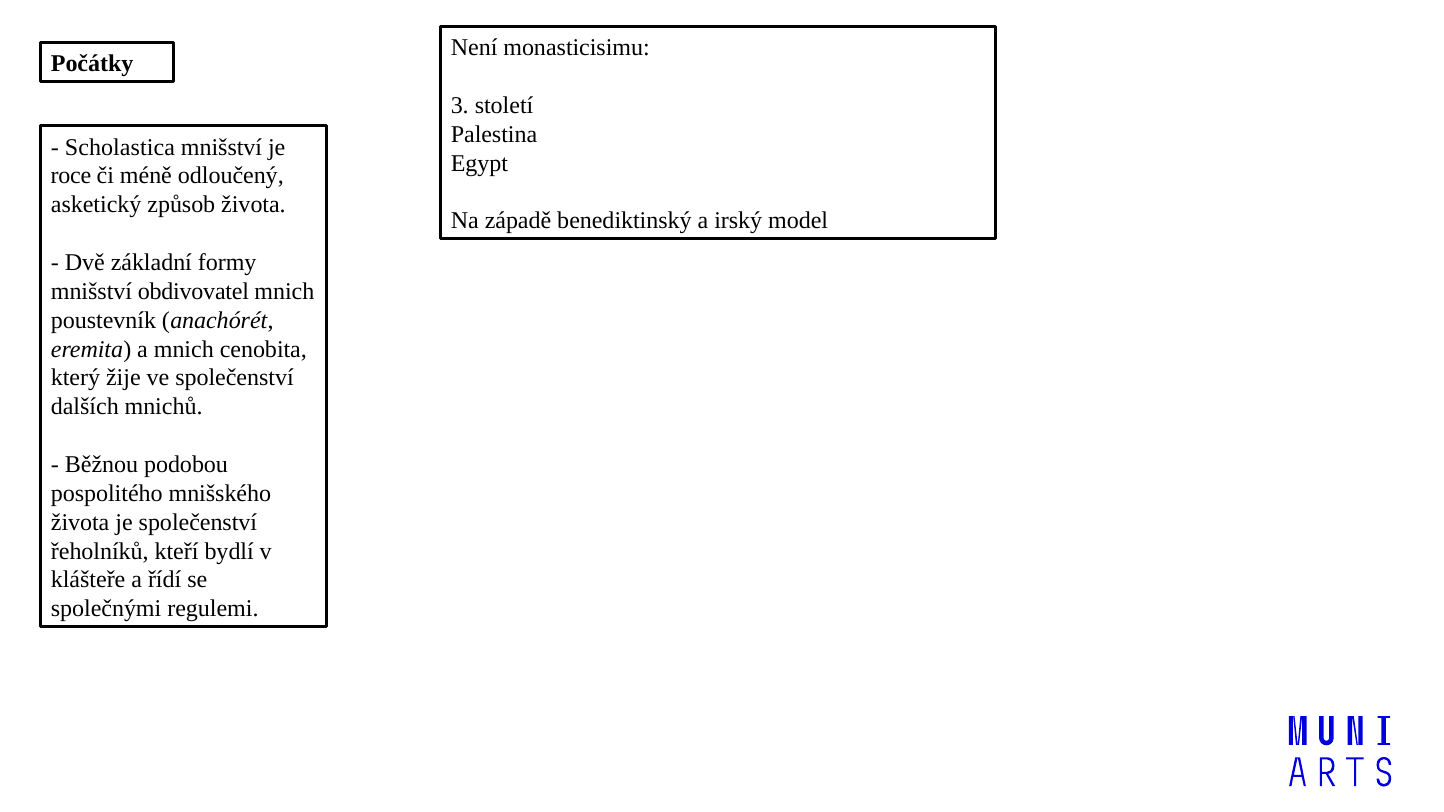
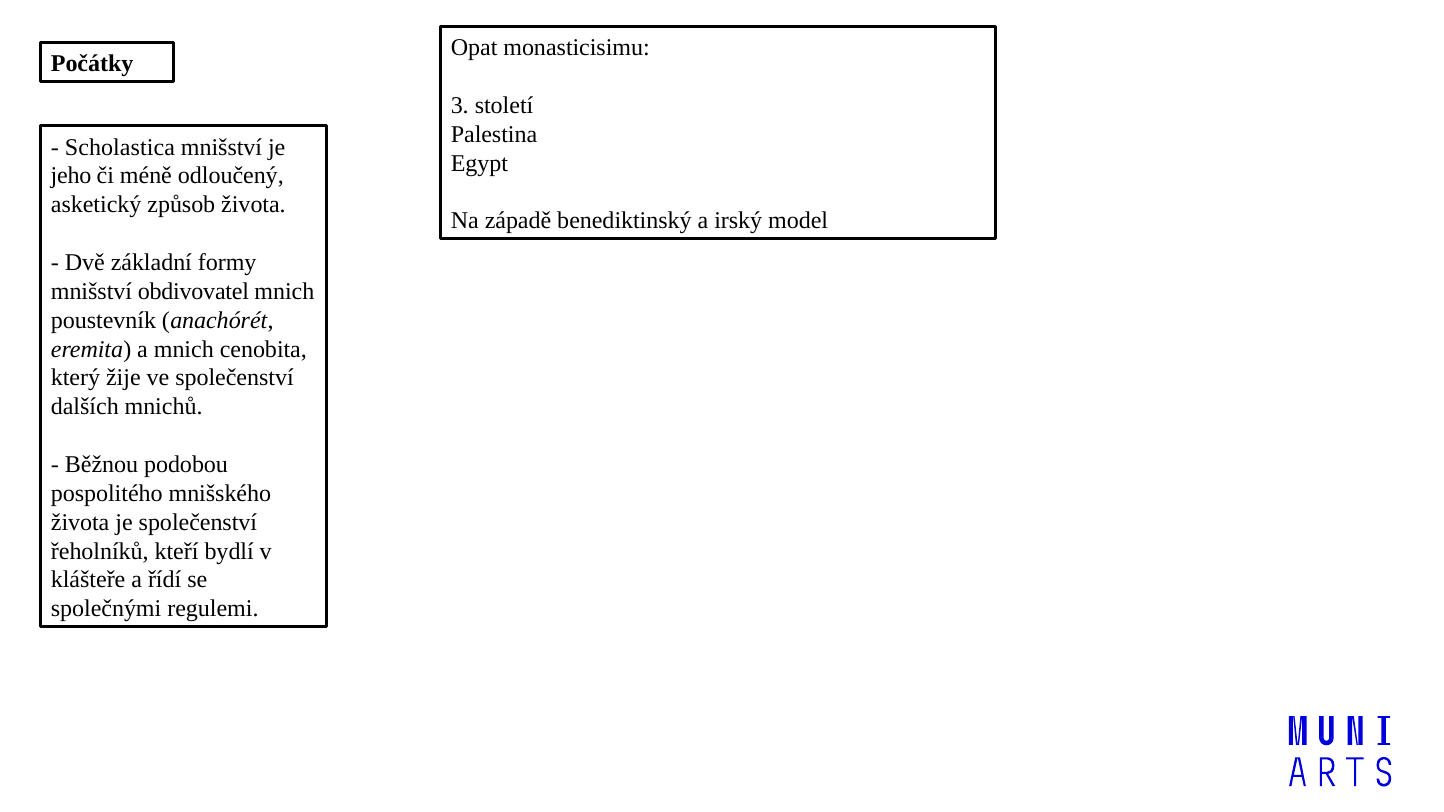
Není: Není -> Opat (474, 48)
roce: roce -> jeho (71, 176)
